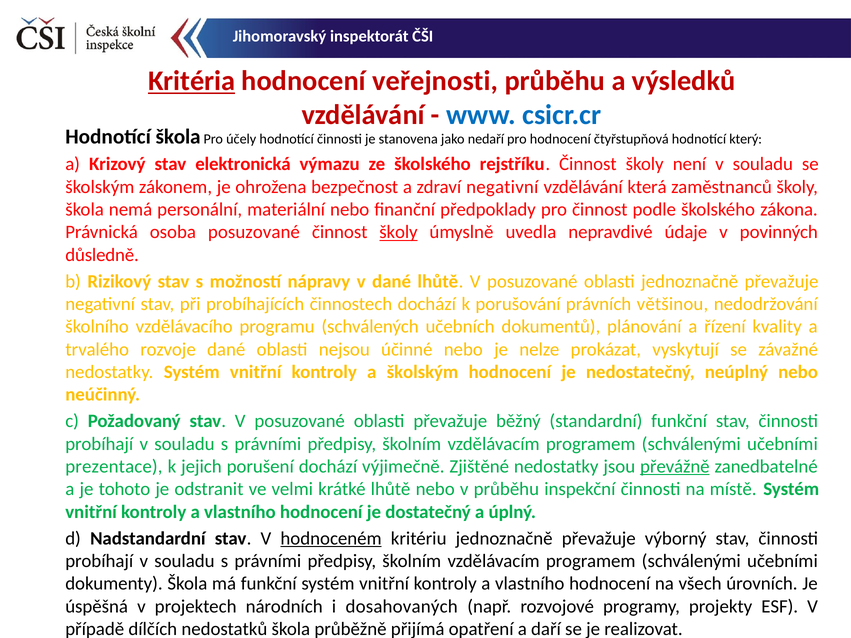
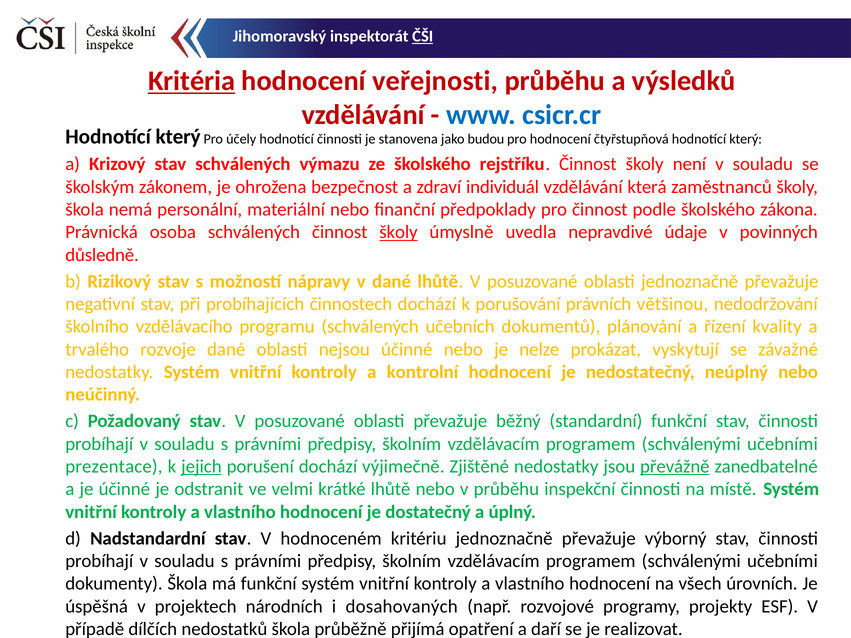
ČŠI underline: none -> present (423, 36)
škola: škola -> který (178, 137)
nedaří: nedaří -> budou (486, 139)
stav elektronická: elektronická -> schválených (243, 164)
zdraví negativní: negativní -> individuál (503, 187)
osoba posuzované: posuzované -> schválených (254, 232)
a školským: školským -> kontrolní (422, 372)
jejich underline: none -> present (201, 467)
je tohoto: tohoto -> účinné (124, 489)
hodnoceném underline: present -> none (331, 539)
